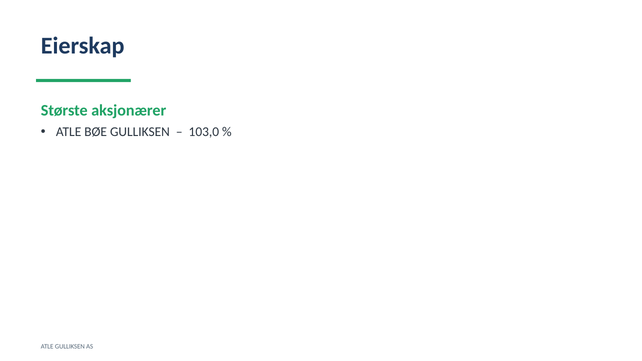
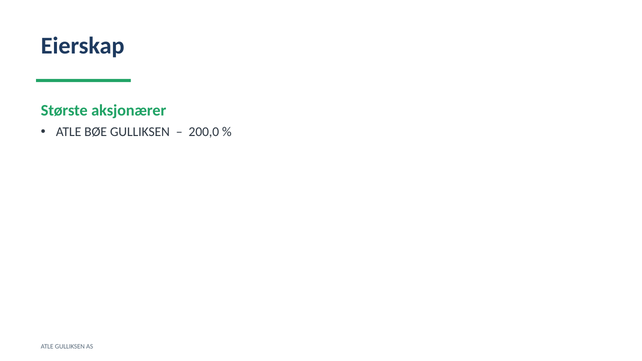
103,0: 103,0 -> 200,0 (204, 132)
